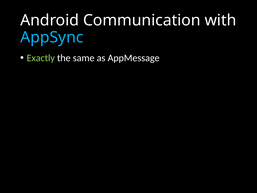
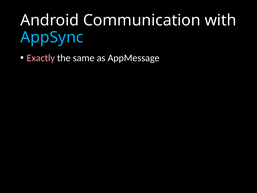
Exactly colour: light green -> pink (41, 58)
